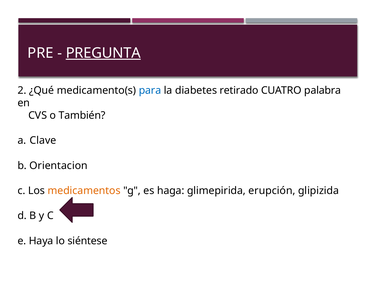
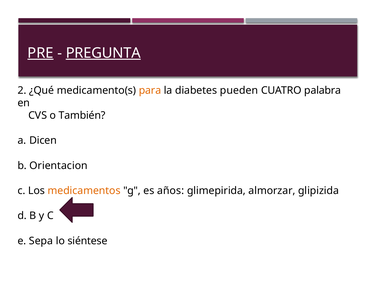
PRE underline: none -> present (41, 53)
para colour: blue -> orange (150, 90)
retirado: retirado -> pueden (239, 90)
Clave: Clave -> Dicen (43, 141)
haga: haga -> años (171, 191)
erupción: erupción -> almorzar (272, 191)
Haya: Haya -> Sepa (41, 241)
